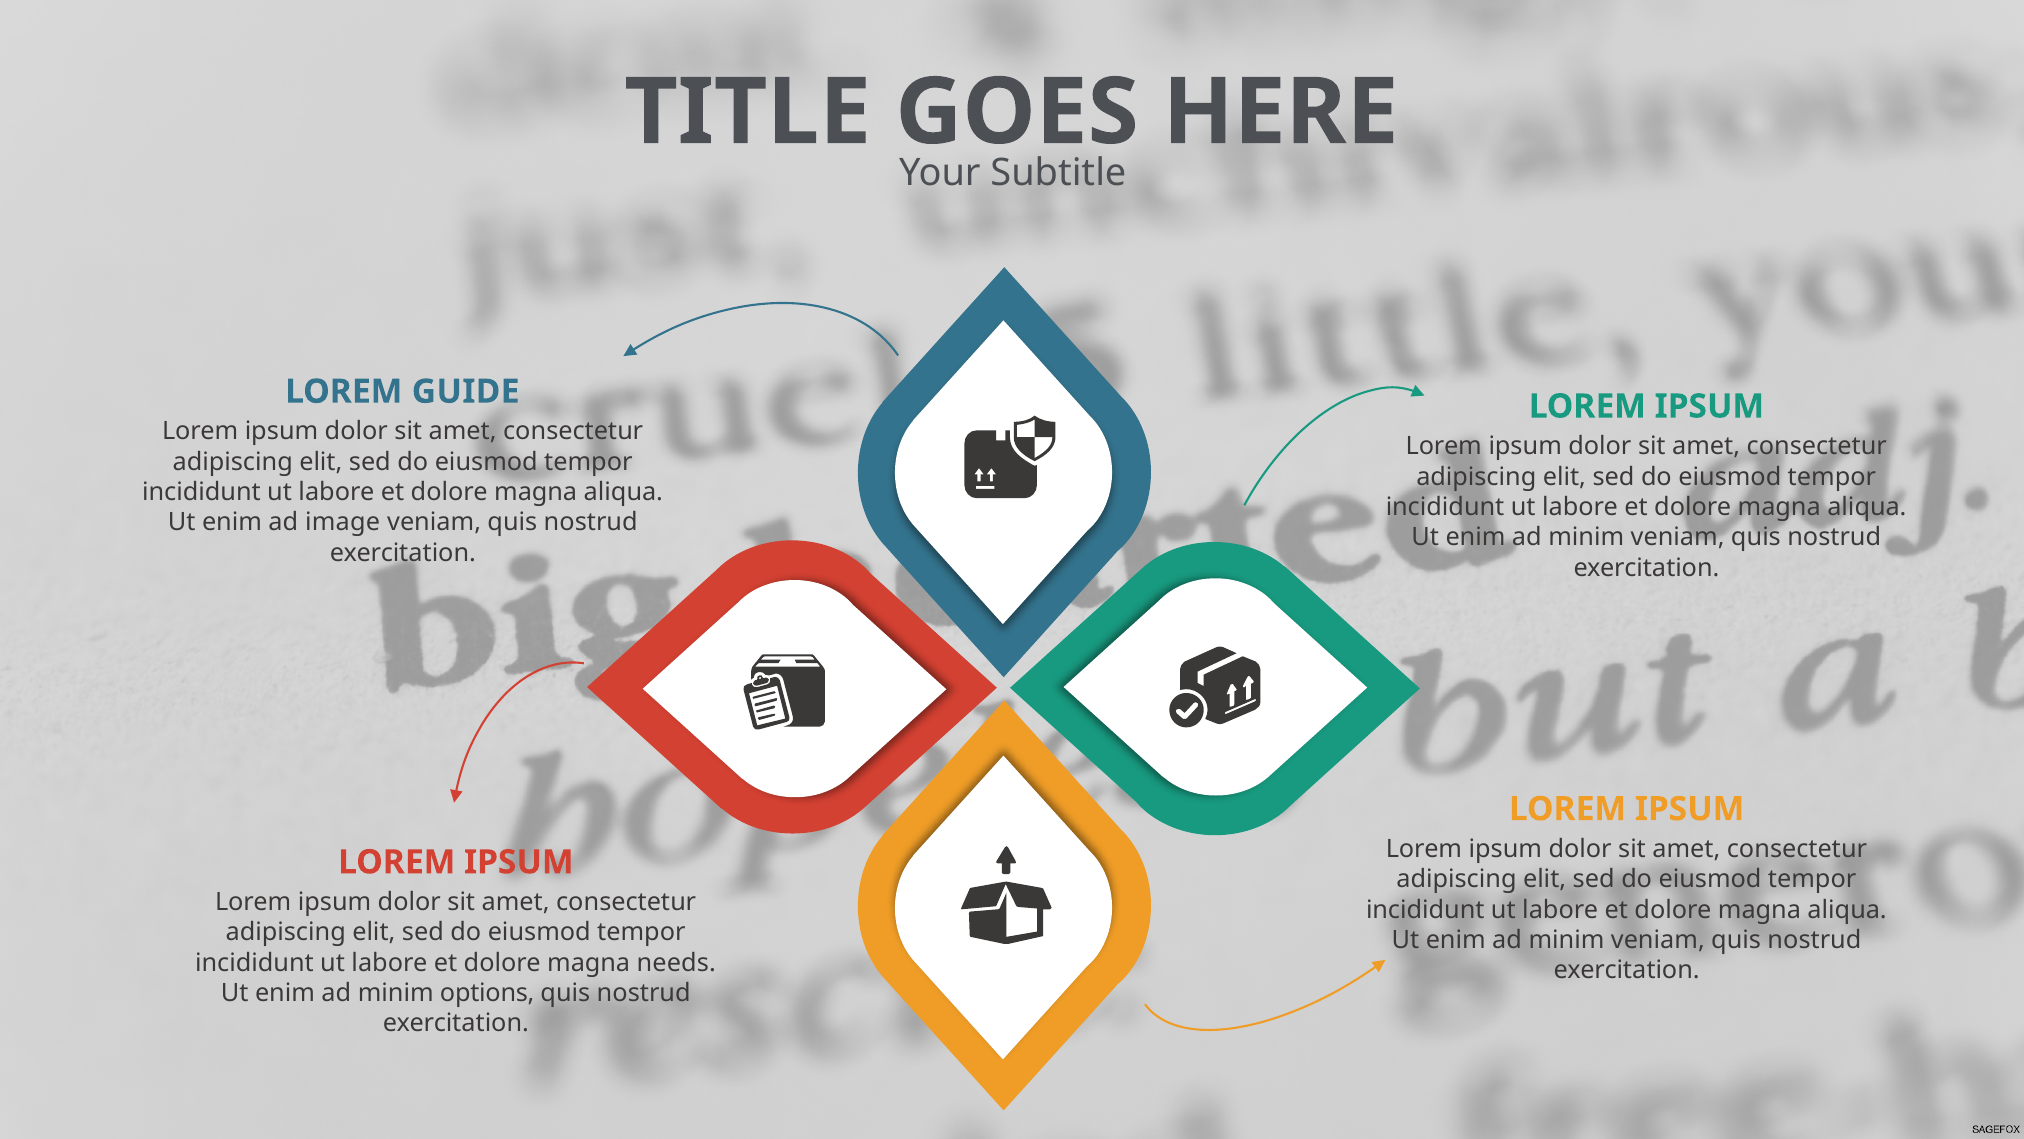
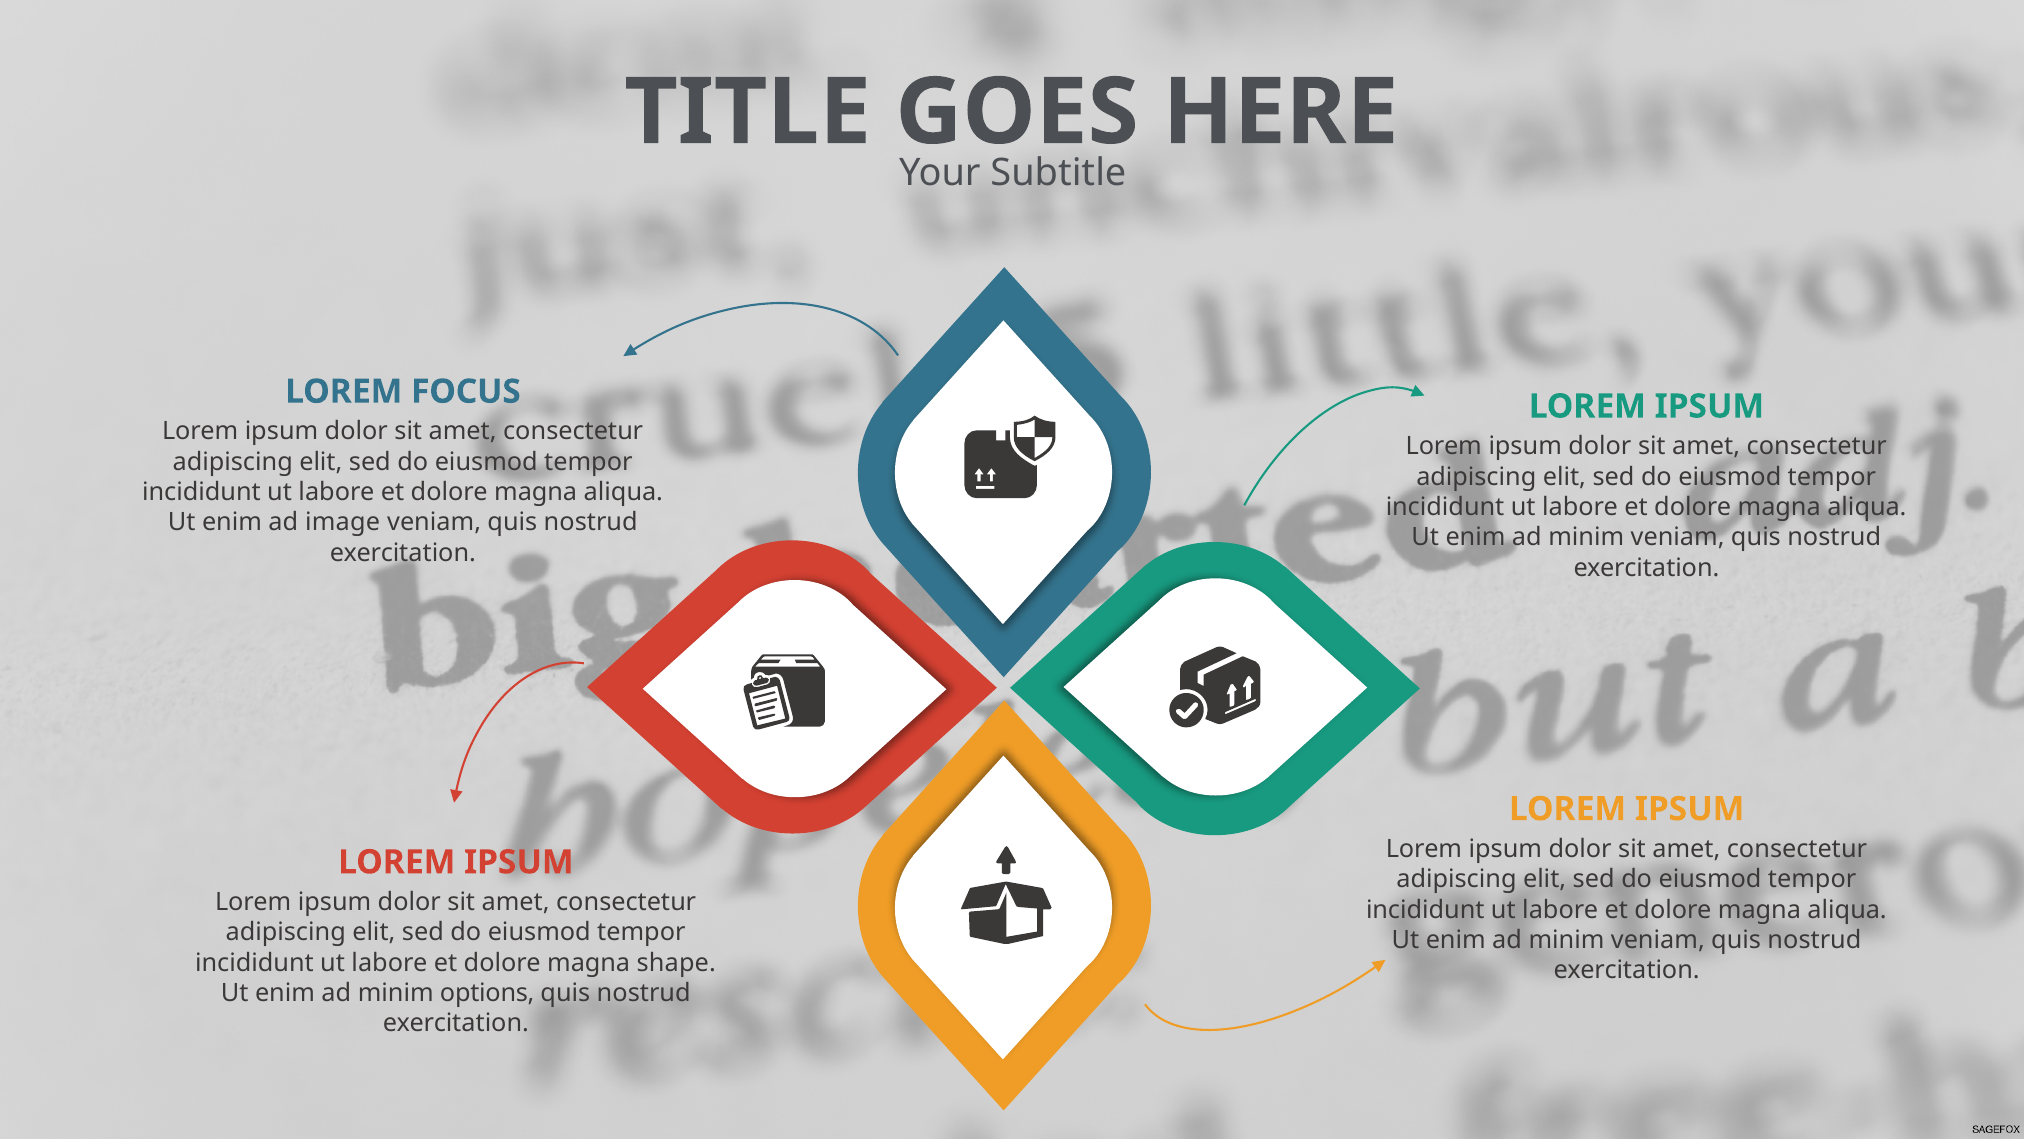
GUIDE: GUIDE -> FOCUS (466, 391)
needs: needs -> shape (676, 962)
